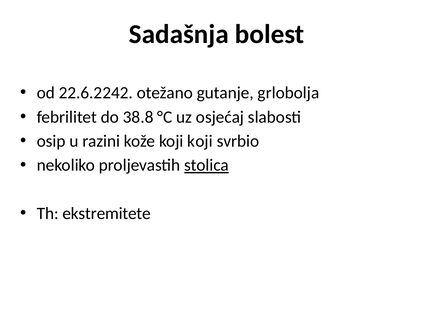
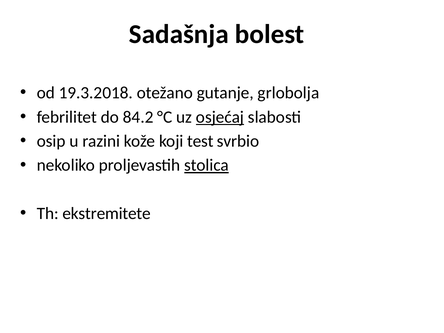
22.6.2242: 22.6.2242 -> 19.3.2018 (96, 93)
38.8: 38.8 -> 84.2 (138, 117)
osjećaj underline: none -> present (220, 117)
koji koji: koji -> test (200, 141)
